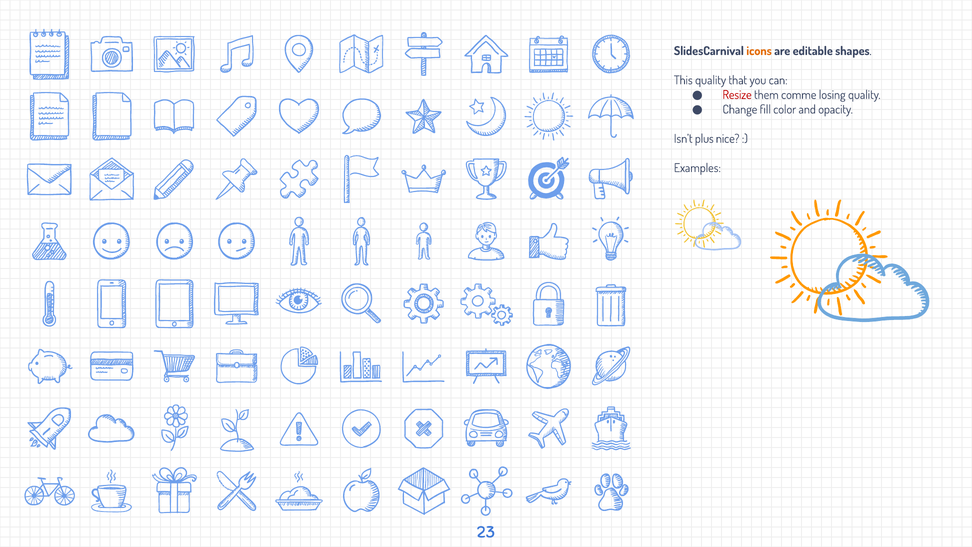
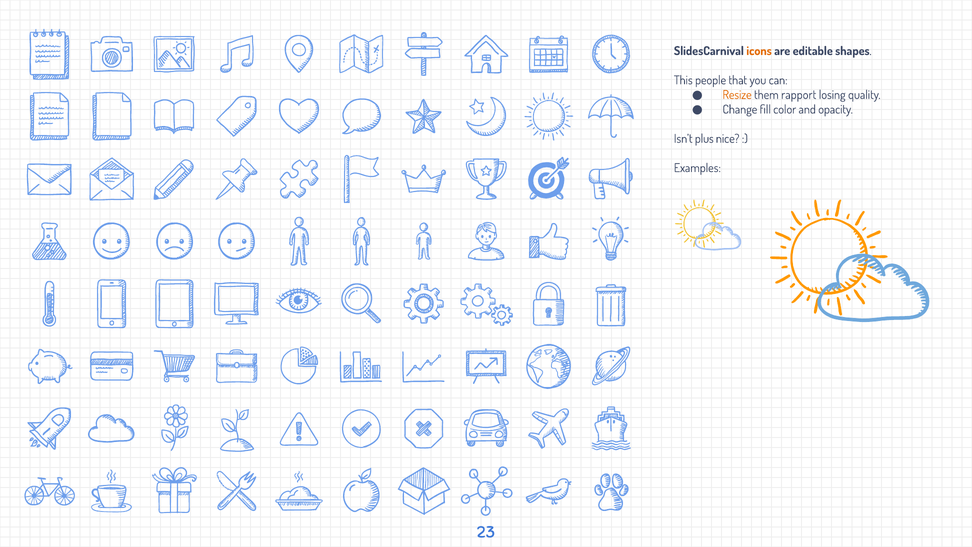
This quality: quality -> people (711, 80)
Resize colour: red -> orange (737, 95)
comme: comme -> rapport (799, 95)
